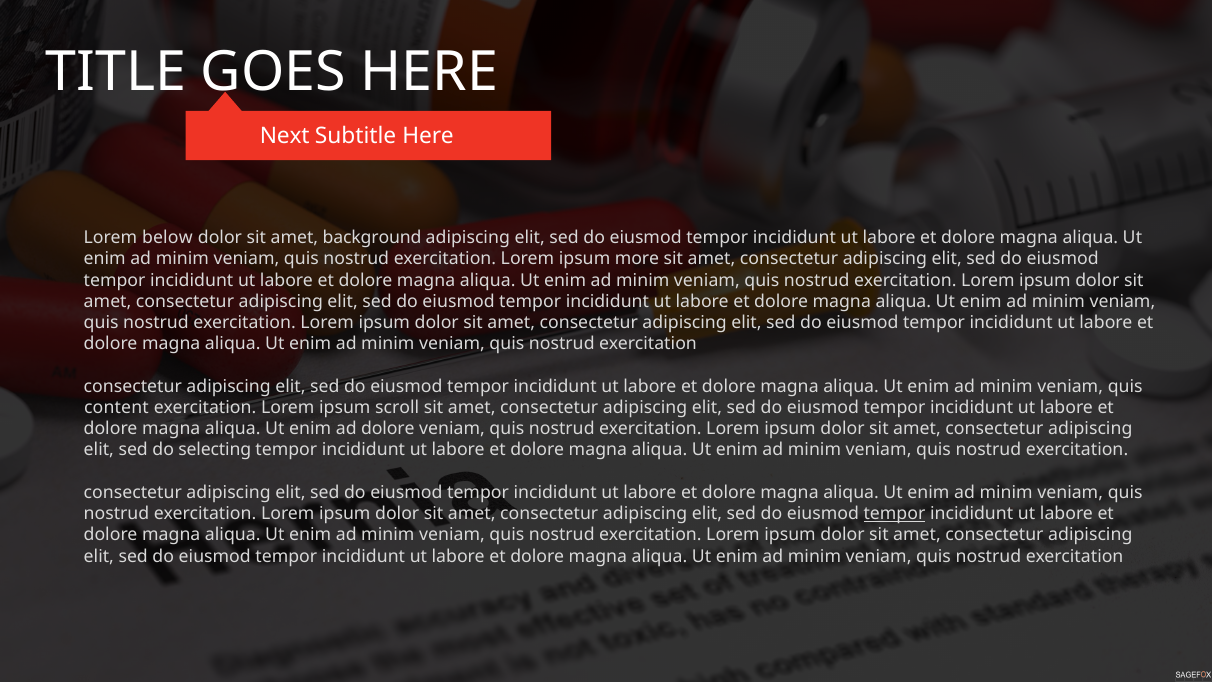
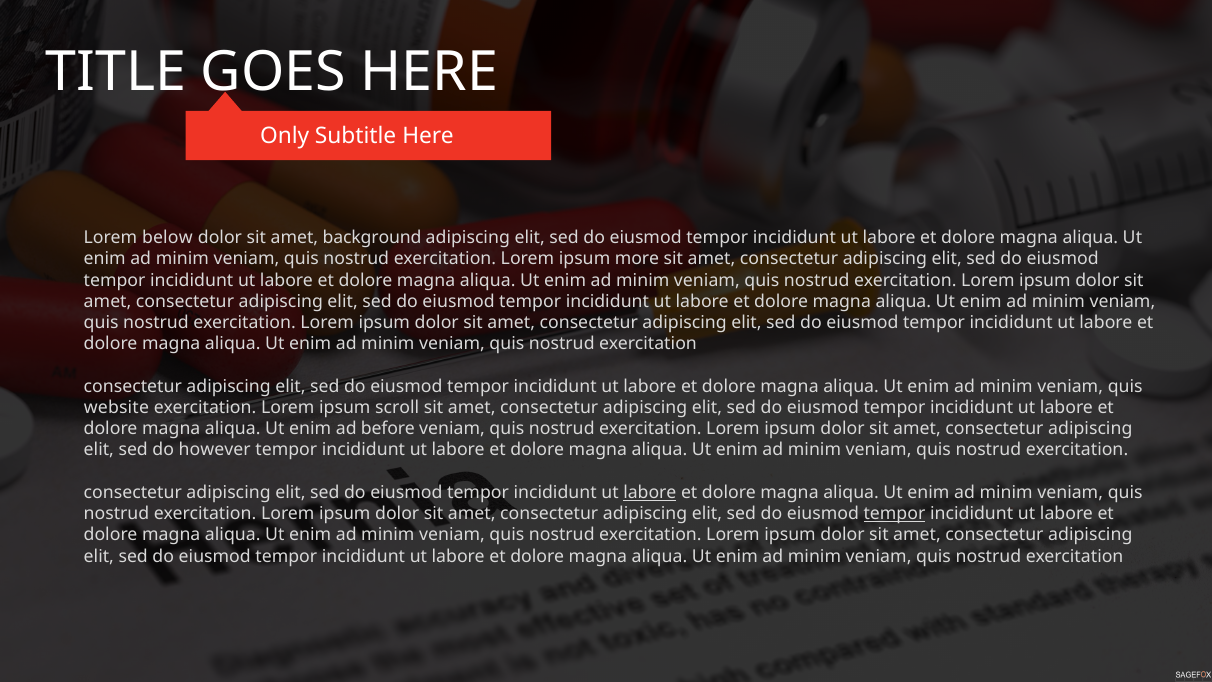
Next: Next -> Only (285, 136)
content: content -> website (116, 407)
ad dolore: dolore -> before (388, 429)
selecting: selecting -> however (215, 450)
labore underline: none -> present (650, 492)
